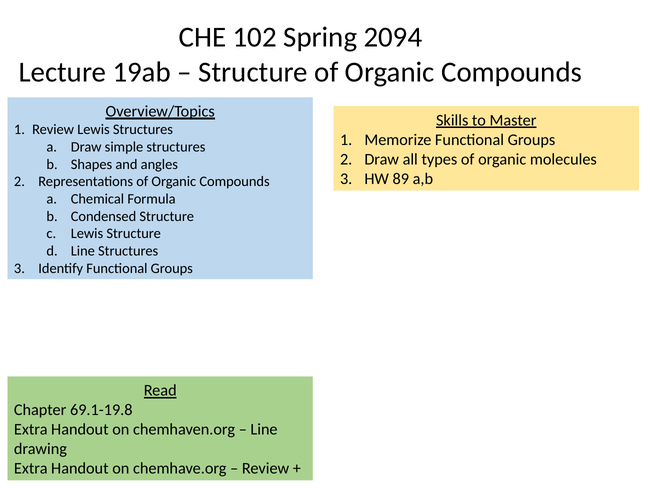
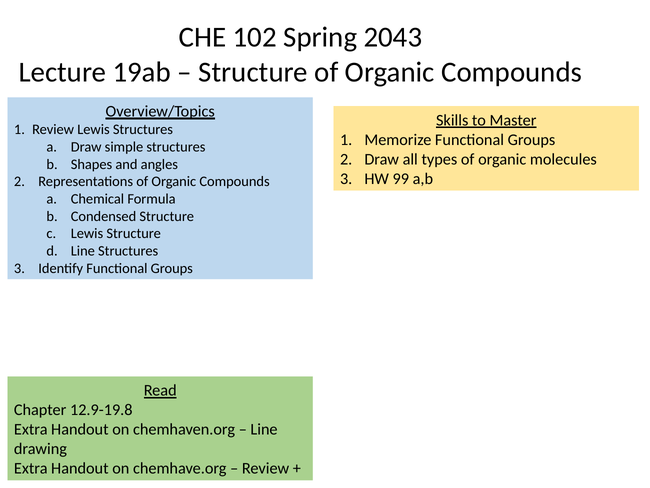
2094: 2094 -> 2043 (393, 37)
89: 89 -> 99 (401, 179)
69.1-19.8: 69.1-19.8 -> 12.9-19.8 (101, 410)
